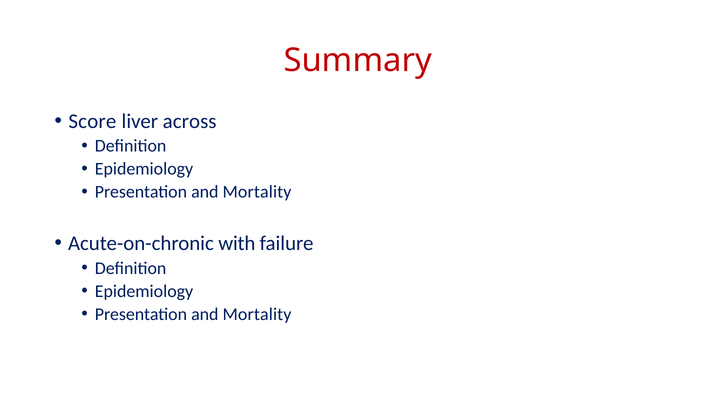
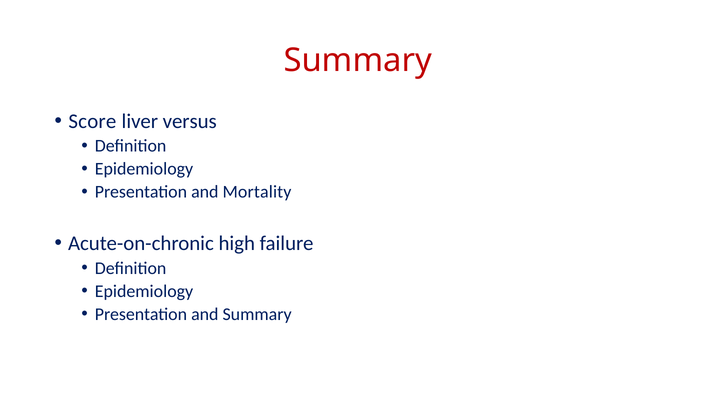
across: across -> versus (190, 121)
with: with -> high (237, 243)
Mortality: Mortality -> Summary (257, 314)
